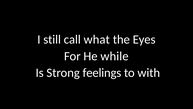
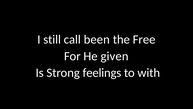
what: what -> been (97, 39)
Eyes: Eyes -> Free (144, 39)
while: while -> given (115, 56)
